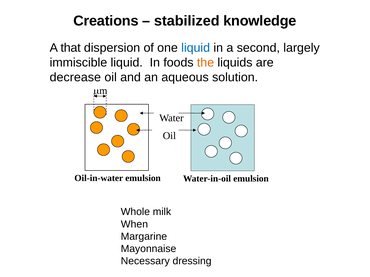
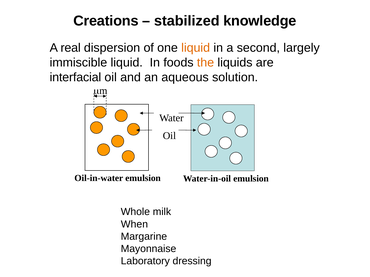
that: that -> real (71, 48)
liquid colour: blue -> orange (196, 48)
decrease: decrease -> interfacial (75, 77)
Necessary: Necessary -> Laboratory (145, 262)
